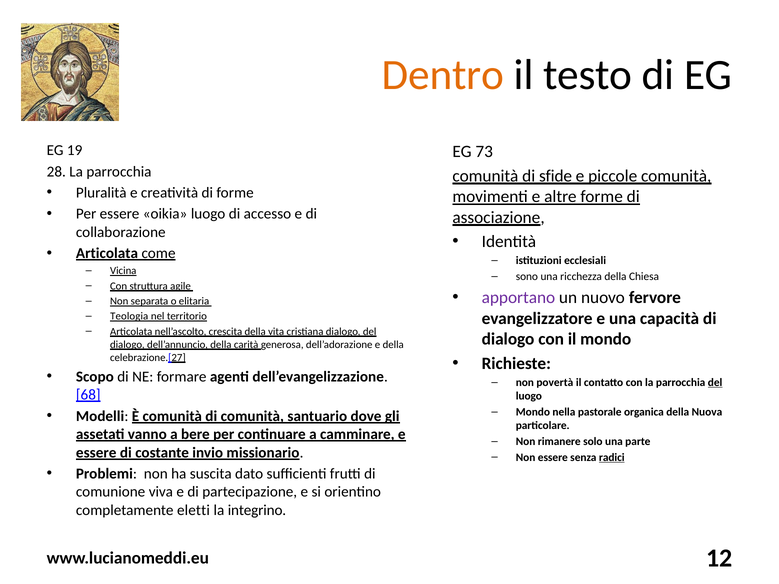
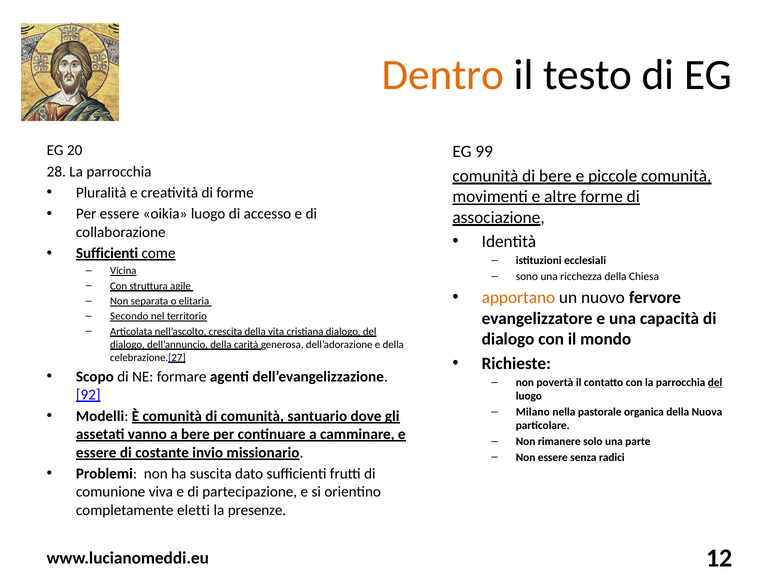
19: 19 -> 20 (75, 150)
73: 73 -> 99 (484, 152)
di sfide: sfide -> bere (555, 176)
Articolata: Articolata -> Sufficienti (107, 253)
apportano colour: purple -> orange (518, 298)
Teologia: Teologia -> Secondo (129, 316)
68: 68 -> 92 (88, 395)
Mondo: Mondo -> Milano (533, 412)
radici underline: present -> none (612, 457)
integrino: integrino -> presenze (257, 510)
